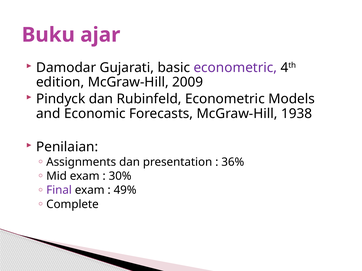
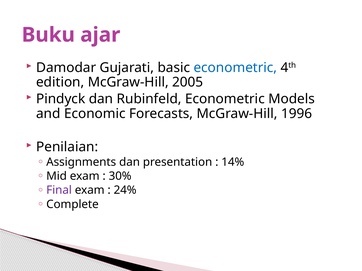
econometric colour: purple -> blue (235, 68)
2009: 2009 -> 2005 (188, 82)
1938: 1938 -> 1996 (297, 114)
36%: 36% -> 14% (233, 162)
49%: 49% -> 24% (125, 191)
